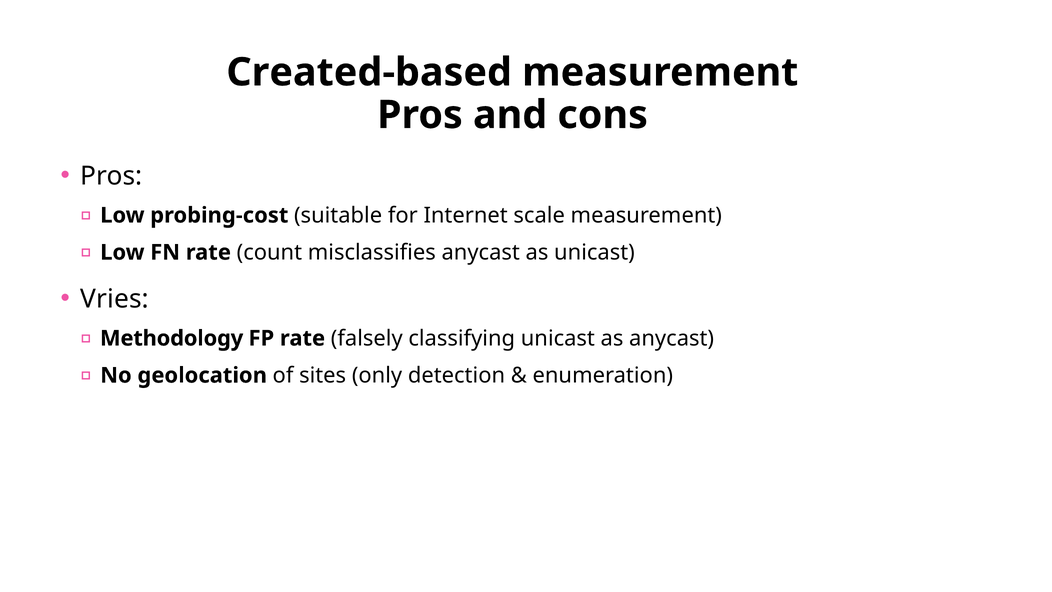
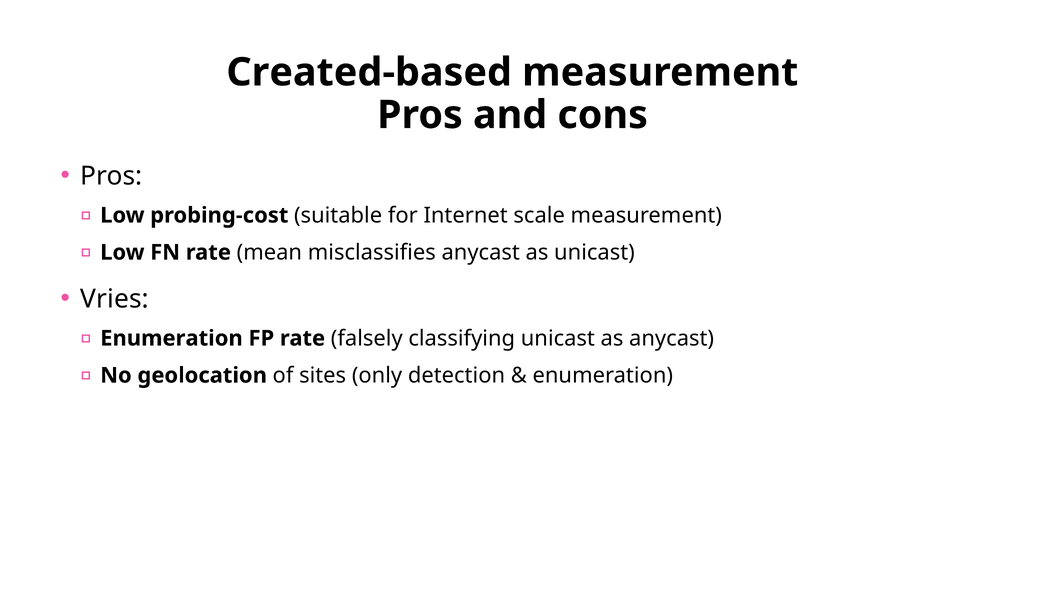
count: count -> mean (269, 252)
Methodology: Methodology -> Enumeration (171, 338)
